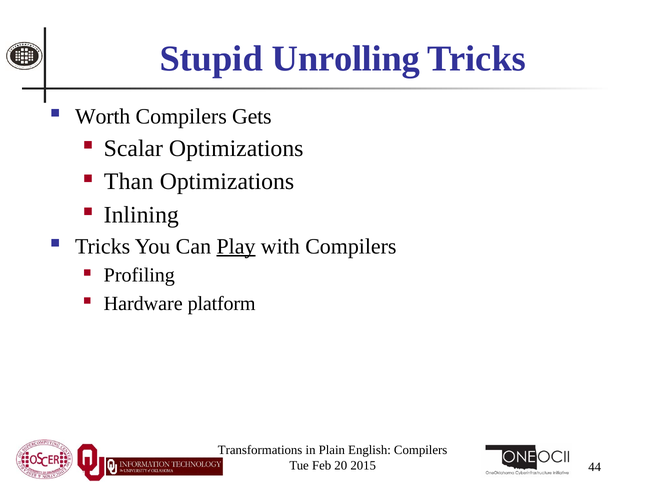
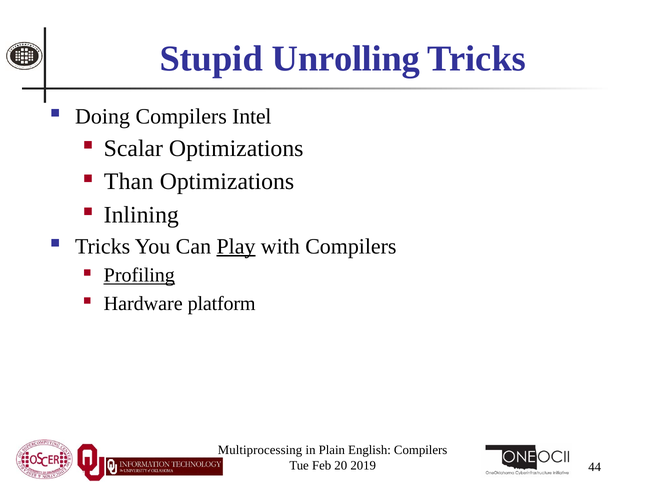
Worth: Worth -> Doing (103, 117)
Gets: Gets -> Intel (252, 117)
Profiling underline: none -> present (139, 276)
Transformations: Transformations -> Multiprocessing (260, 451)
2015: 2015 -> 2019 (363, 466)
